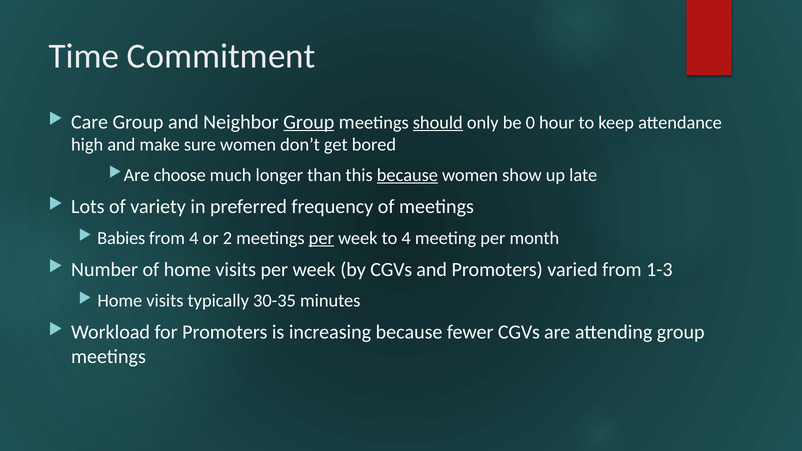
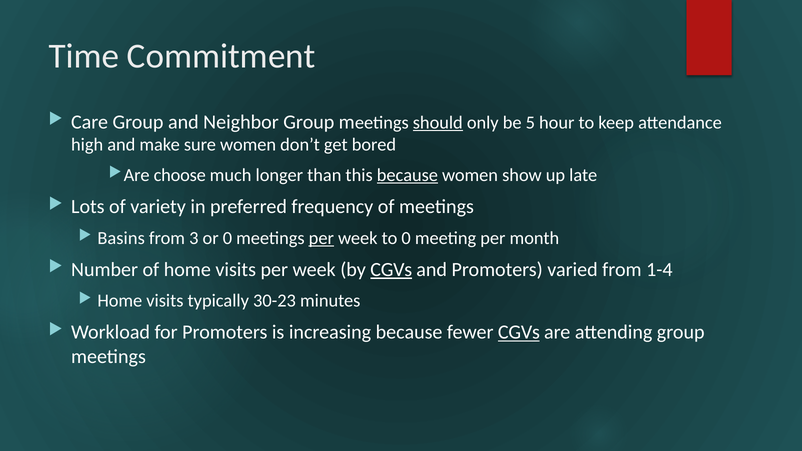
Group underline: present -> none (309, 122)
0: 0 -> 5 (530, 122)
Babies: Babies -> Basins (121, 238)
from 4: 4 -> 3 (194, 238)
or 2: 2 -> 0 (227, 238)
to 4: 4 -> 0 (406, 238)
CGVs underline: none -> present (391, 270)
1-3: 1-3 -> 1-4 (659, 270)
30-35: 30-35 -> 30-23 (275, 301)
CGVs underline: none -> present (519, 332)
